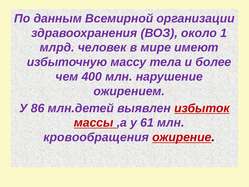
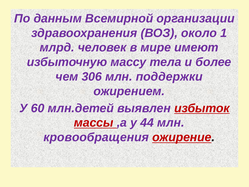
400: 400 -> 306 (92, 77)
нарушение: нарушение -> поддержки (169, 77)
86: 86 -> 60 (38, 108)
61: 61 -> 44 (147, 123)
